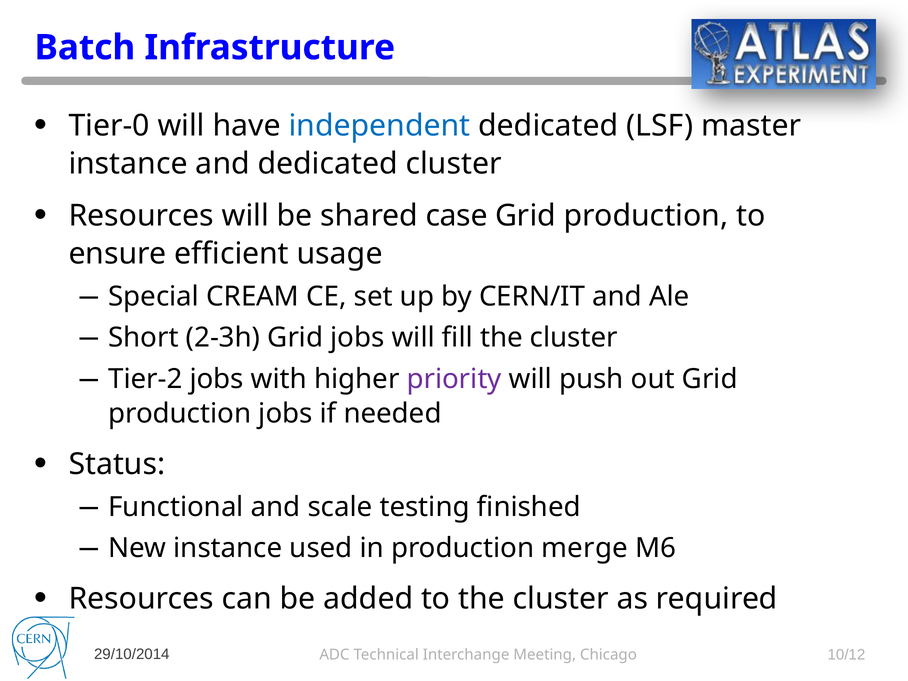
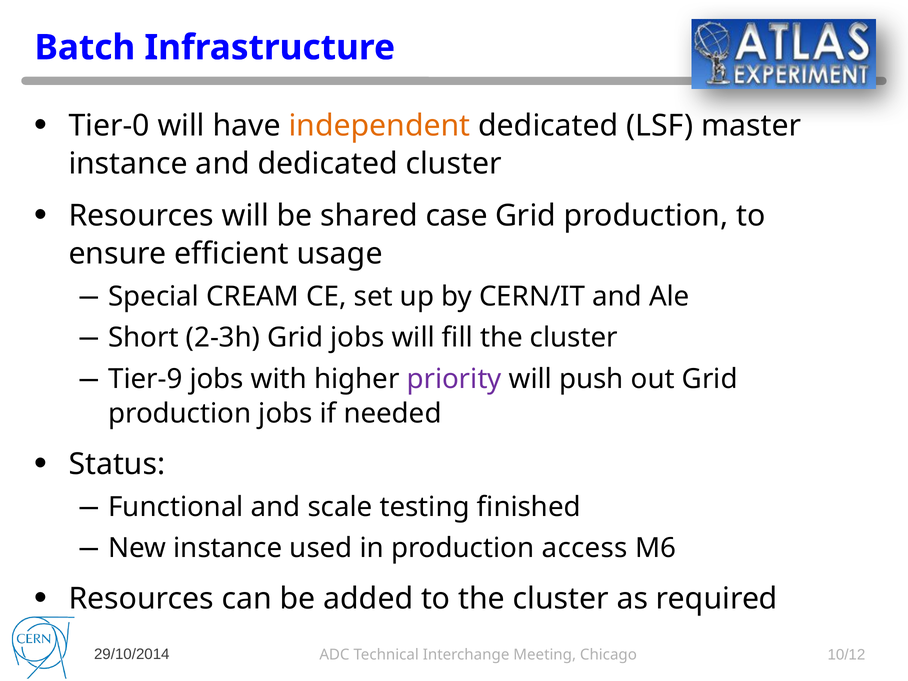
independent colour: blue -> orange (380, 126)
Tier-2: Tier-2 -> Tier-9 (145, 379)
merge: merge -> access (585, 548)
